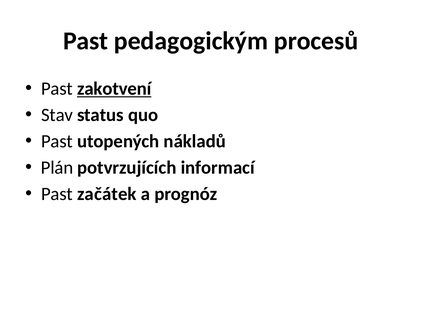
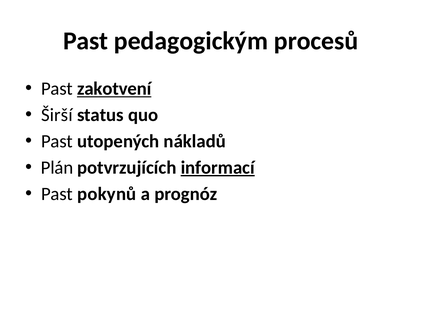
Stav: Stav -> Širší (57, 115)
informací underline: none -> present (218, 167)
začátek: začátek -> pokynů (107, 194)
